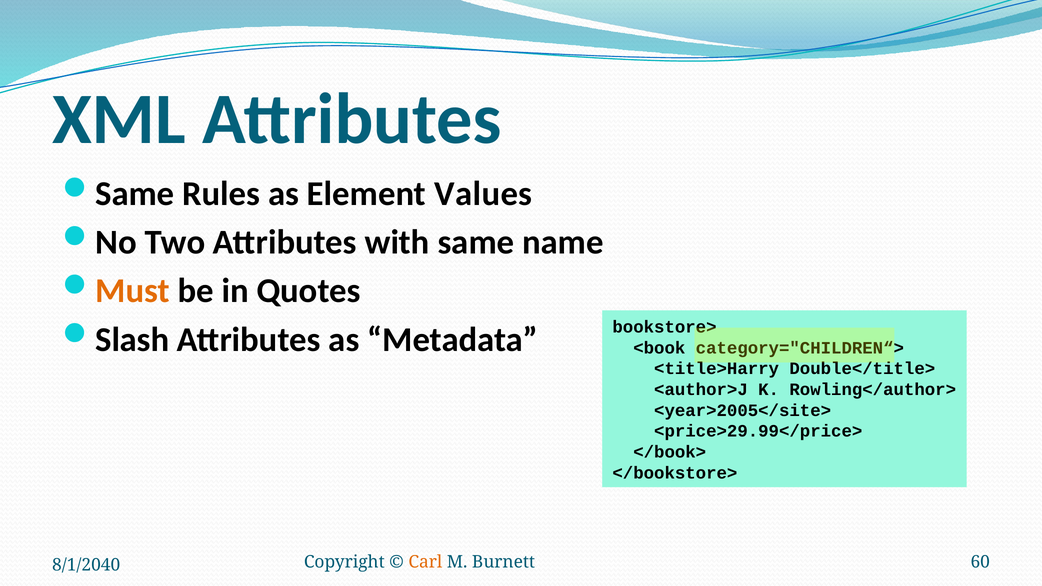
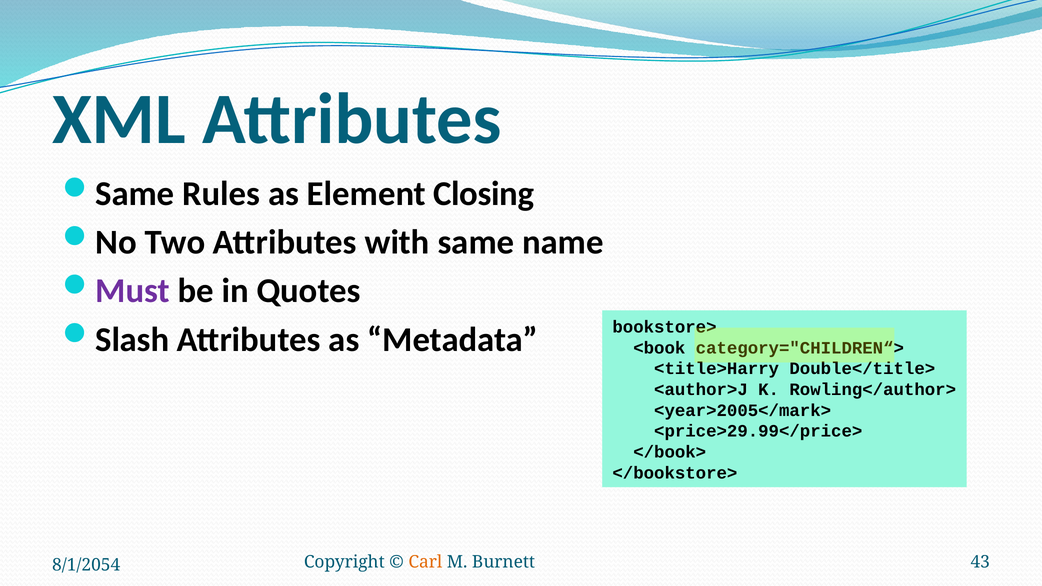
Values: Values -> Closing (484, 194)
Must colour: orange -> purple (133, 291)
<year>2005</site>: <year>2005</site> -> <year>2005</mark> (743, 410)
60: 60 -> 43 (980, 562)
8/1/2040: 8/1/2040 -> 8/1/2054 (86, 565)
